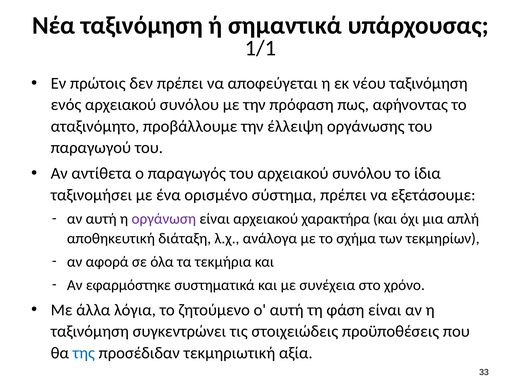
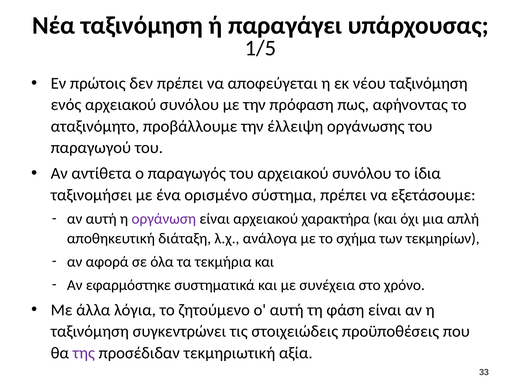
σημαντικά: σημαντικά -> παραγάγει (285, 25)
1/1: 1/1 -> 1/5 (261, 48)
της colour: blue -> purple (84, 353)
